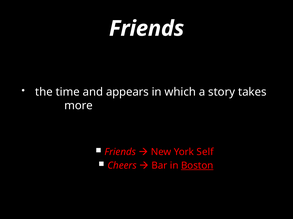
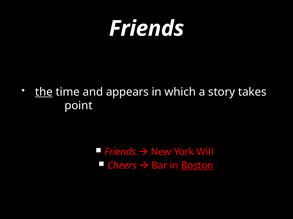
the underline: none -> present (44, 92)
more: more -> point (78, 106)
Self: Self -> Will (205, 152)
